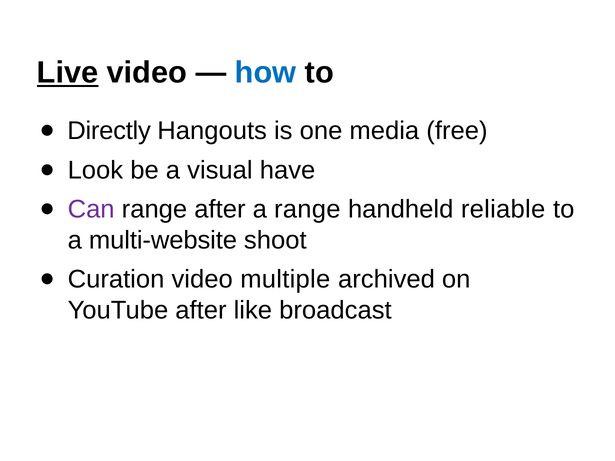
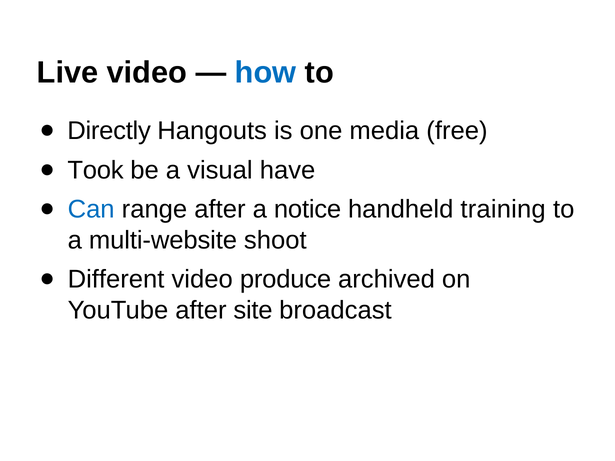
Live underline: present -> none (68, 73)
Look: Look -> Took (96, 170)
Can colour: purple -> blue (91, 210)
a range: range -> notice (308, 210)
reliable: reliable -> training (503, 210)
Curation: Curation -> Different (116, 280)
multiple: multiple -> produce (286, 280)
like: like -> site (253, 310)
